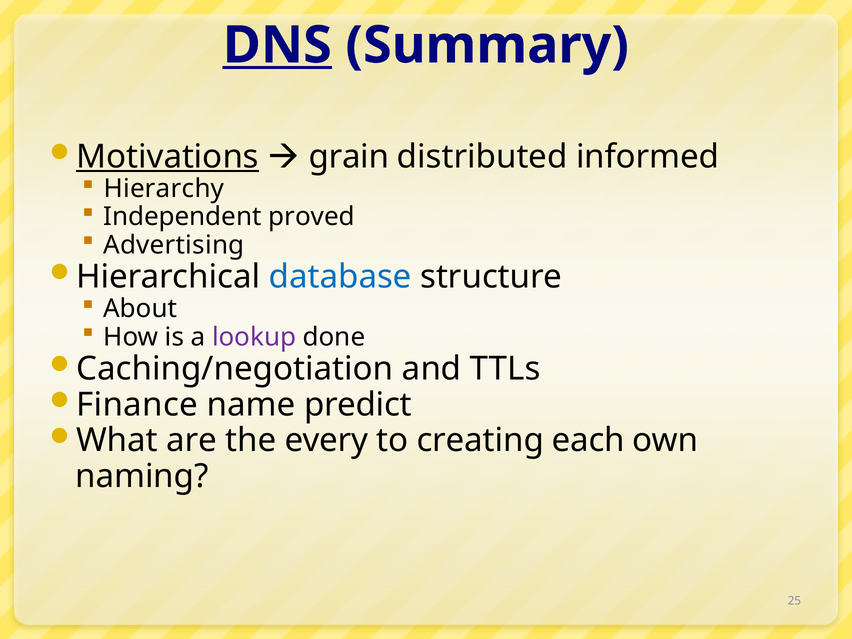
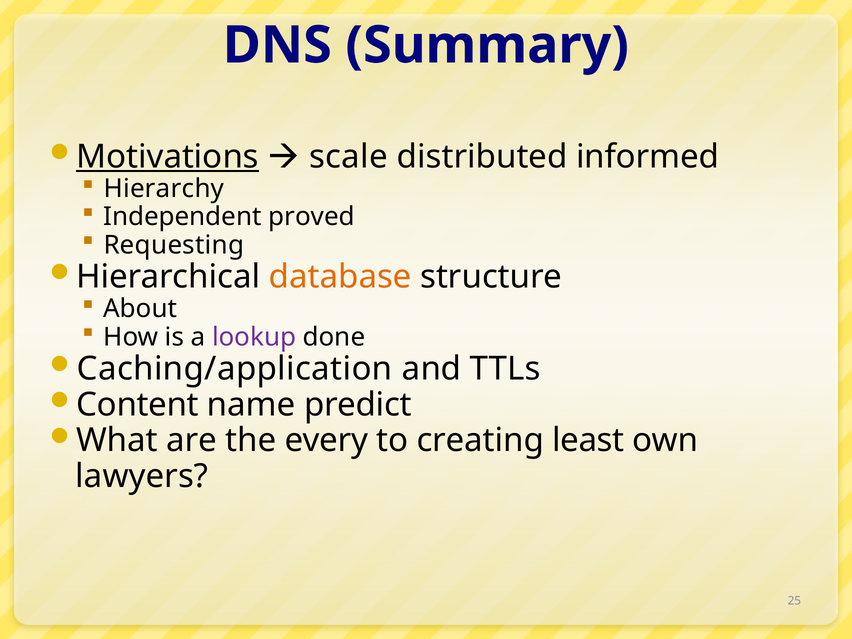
DNS underline: present -> none (277, 45)
grain: grain -> scale (349, 157)
Advertising: Advertising -> Requesting (174, 245)
database colour: blue -> orange (340, 277)
Caching/negotiation: Caching/negotiation -> Caching/application (235, 369)
Finance: Finance -> Content (138, 405)
each: each -> least (588, 441)
naming: naming -> lawyers (142, 476)
